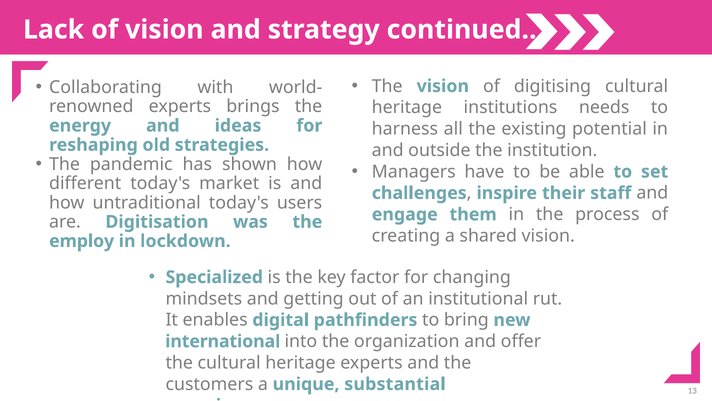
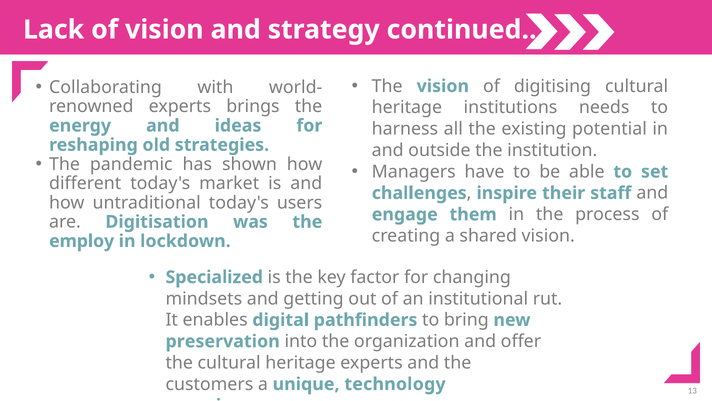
international: international -> preservation (223, 341)
substantial: substantial -> technology (395, 384)
